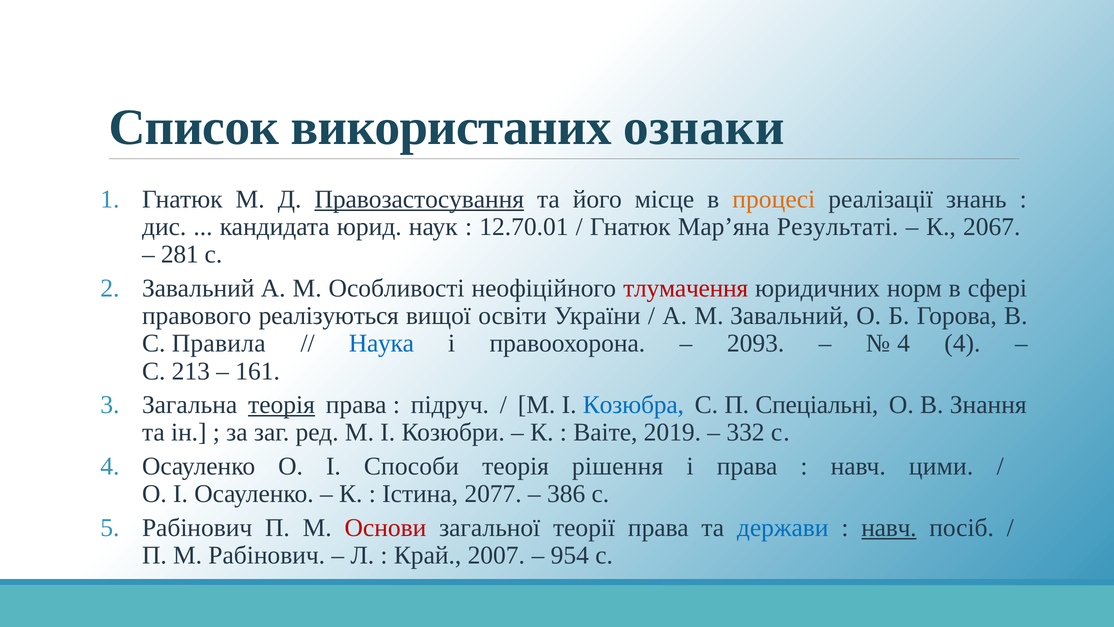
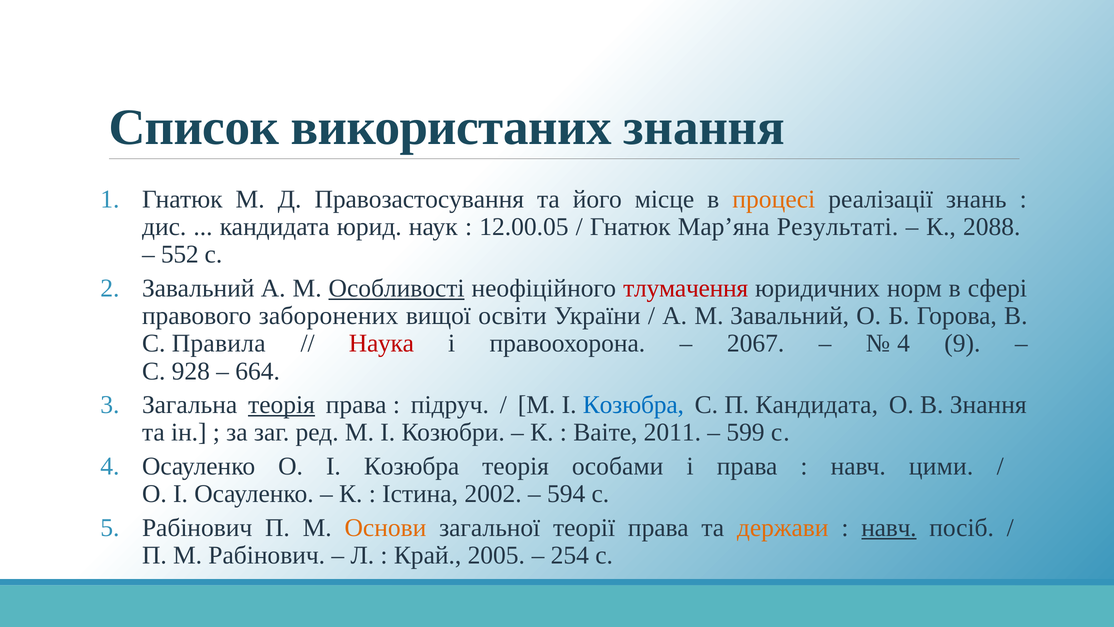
використаних ознаки: ознаки -> знання (704, 127)
Правозастосування underline: present -> none (419, 199)
12.70.01: 12.70.01 -> 12.00.05 (524, 227)
2067: 2067 -> 2088 (992, 227)
281: 281 -> 552 (180, 254)
Особливості underline: none -> present (397, 288)
реалізуються: реалізуються -> заборонених (329, 316)
Наука colour: blue -> red (381, 343)
2093: 2093 -> 2067 (756, 343)
4 4: 4 -> 9 (962, 343)
213: 213 -> 928 (191, 371)
161: 161 -> 664 (258, 371)
П Спеціальні: Спеціальні -> Кандидата (817, 405)
2019: 2019 -> 2011 (672, 432)
332: 332 -> 599 (746, 432)
О І Способи: Способи -> Козюбра (412, 466)
рішення: рішення -> особами (618, 466)
2077: 2077 -> 2002 (493, 494)
386: 386 -> 594 (566, 494)
Основи colour: red -> orange (385, 527)
держави colour: blue -> orange (783, 527)
2007: 2007 -> 2005 (496, 555)
954: 954 -> 254 (570, 555)
